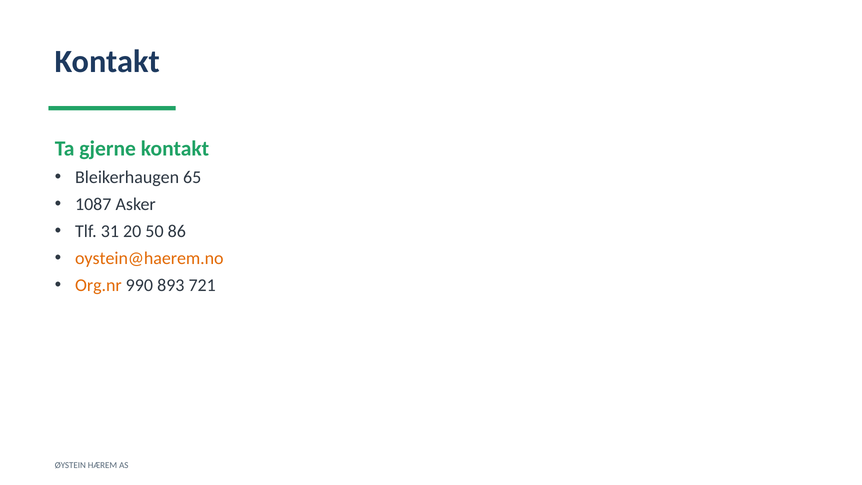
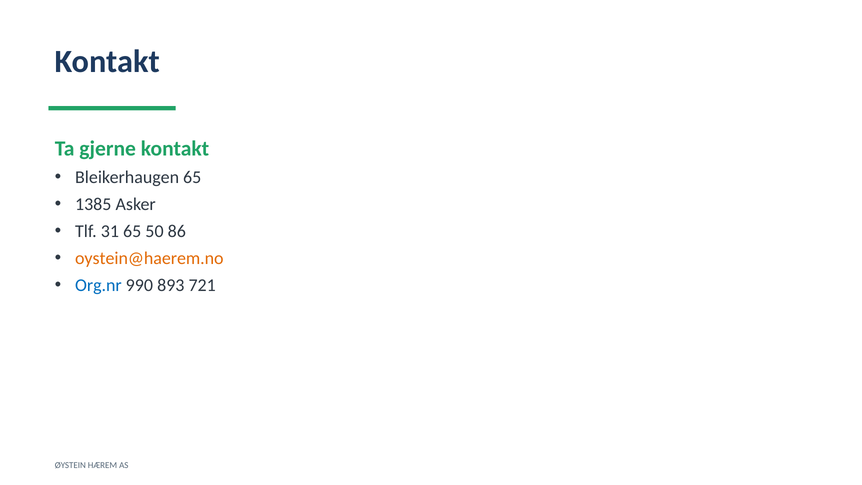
1087: 1087 -> 1385 (93, 204)
31 20: 20 -> 65 (132, 231)
Org.nr colour: orange -> blue (98, 285)
